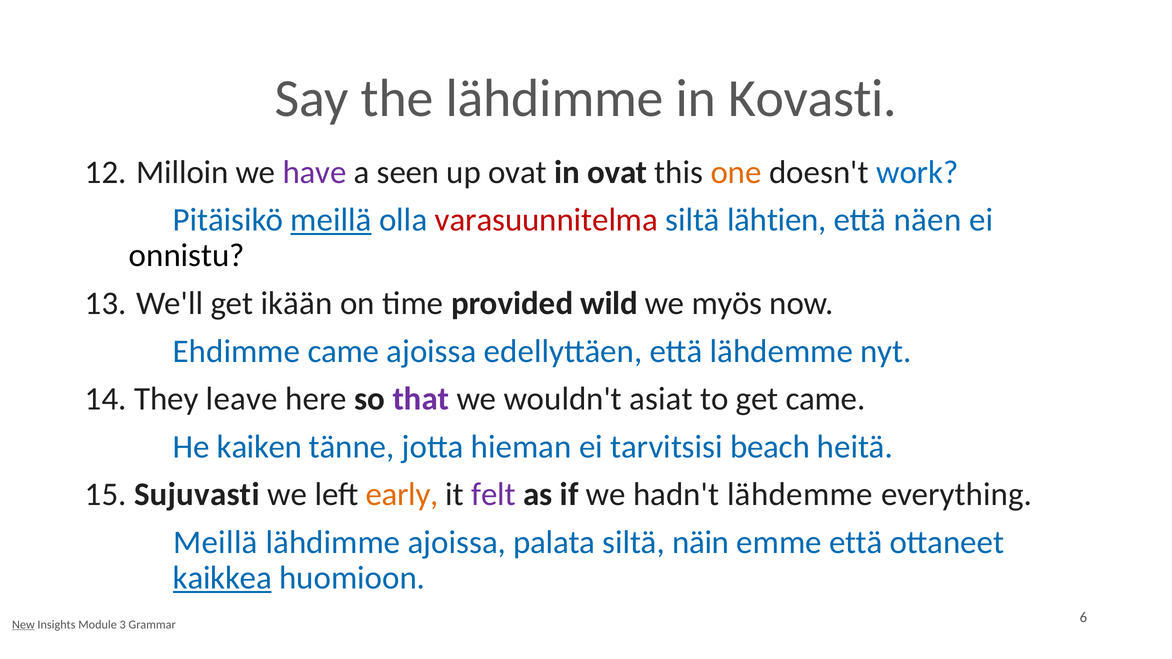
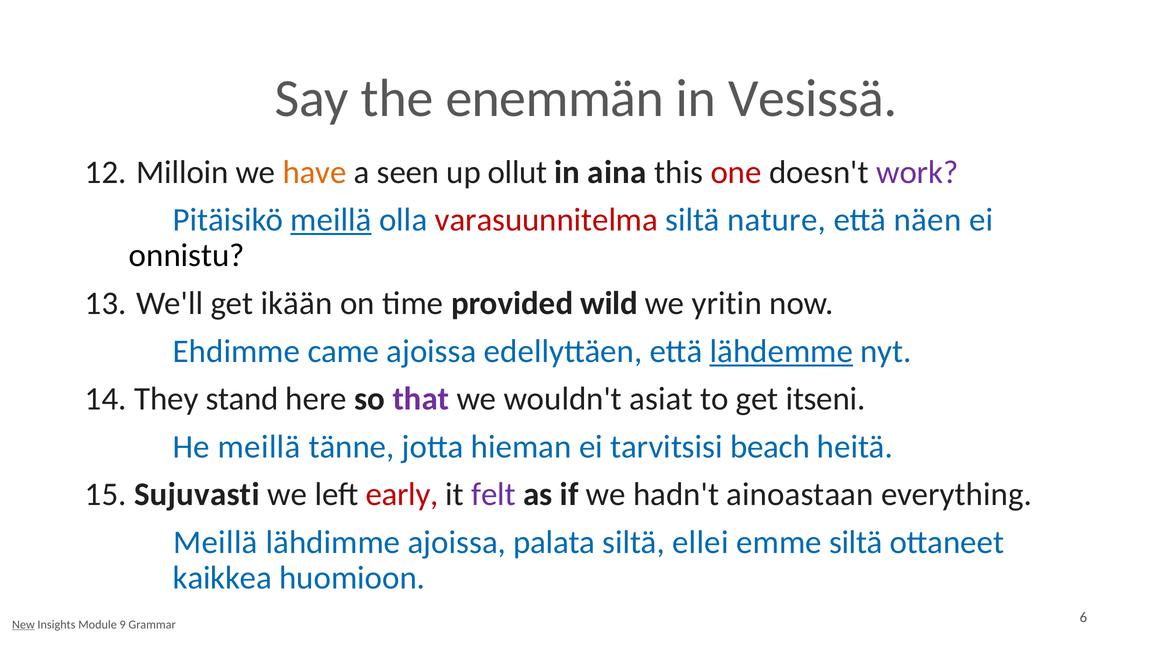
the lähdimme: lähdimme -> enemmän (555, 98)
Kovasti: Kovasti -> Vesissä (813, 98)
have colour: purple -> orange (315, 172)
up ovat: ovat -> ollut (518, 172)
in ovat: ovat -> aina (617, 172)
one colour: orange -> red (736, 172)
work colour: blue -> purple (917, 172)
lähtien: lähtien -> nature (777, 220)
myös: myös -> yritin (727, 304)
lähdemme underline: none -> present (781, 351)
leave: leave -> stand (242, 399)
get came: came -> itseni (826, 399)
He kaiken: kaiken -> meillä (259, 447)
early colour: orange -> red (402, 495)
hadn't lähdemme: lähdemme -> ainoastaan (800, 495)
näin: näin -> ellei (700, 543)
emme että: että -> siltä (856, 543)
kaikkea underline: present -> none (222, 578)
3: 3 -> 9 (123, 625)
